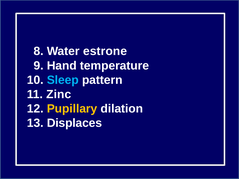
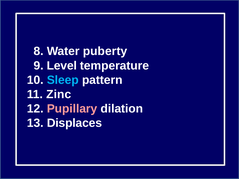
estrone: estrone -> puberty (105, 51)
Hand: Hand -> Level (62, 66)
Pupillary colour: yellow -> pink (72, 109)
